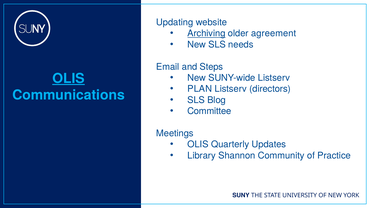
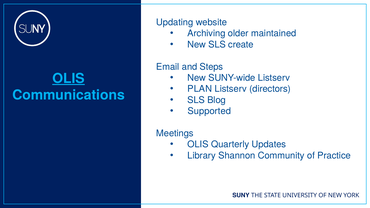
Archiving underline: present -> none (206, 33)
agreement: agreement -> maintained (274, 33)
needs: needs -> create (241, 45)
Committee: Committee -> Supported (209, 111)
